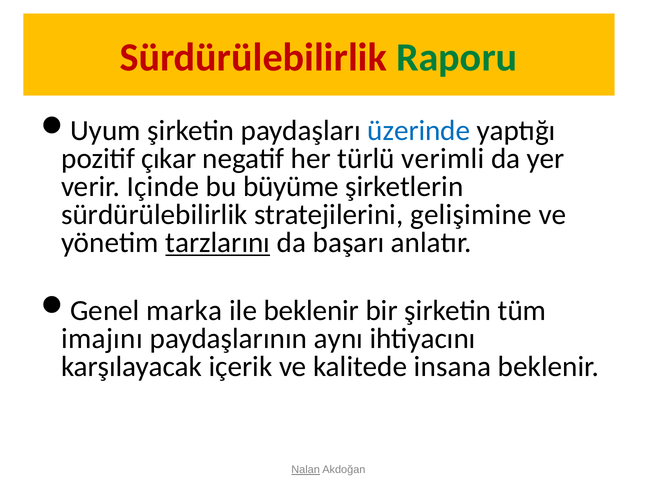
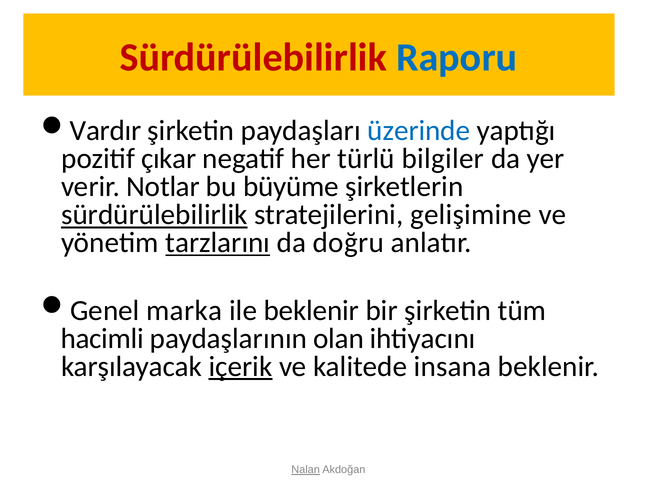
Raporu colour: green -> blue (457, 57)
Uyum: Uyum -> Vardır (106, 131)
verimli: verimli -> bilgiler (443, 159)
Içinde: Içinde -> Notlar (163, 187)
sürdürülebilirlik underline: none -> present (154, 215)
başarı: başarı -> doğru (348, 243)
imajını: imajını -> hacimli (102, 339)
aynı: aynı -> olan (339, 339)
içerik underline: none -> present (241, 367)
